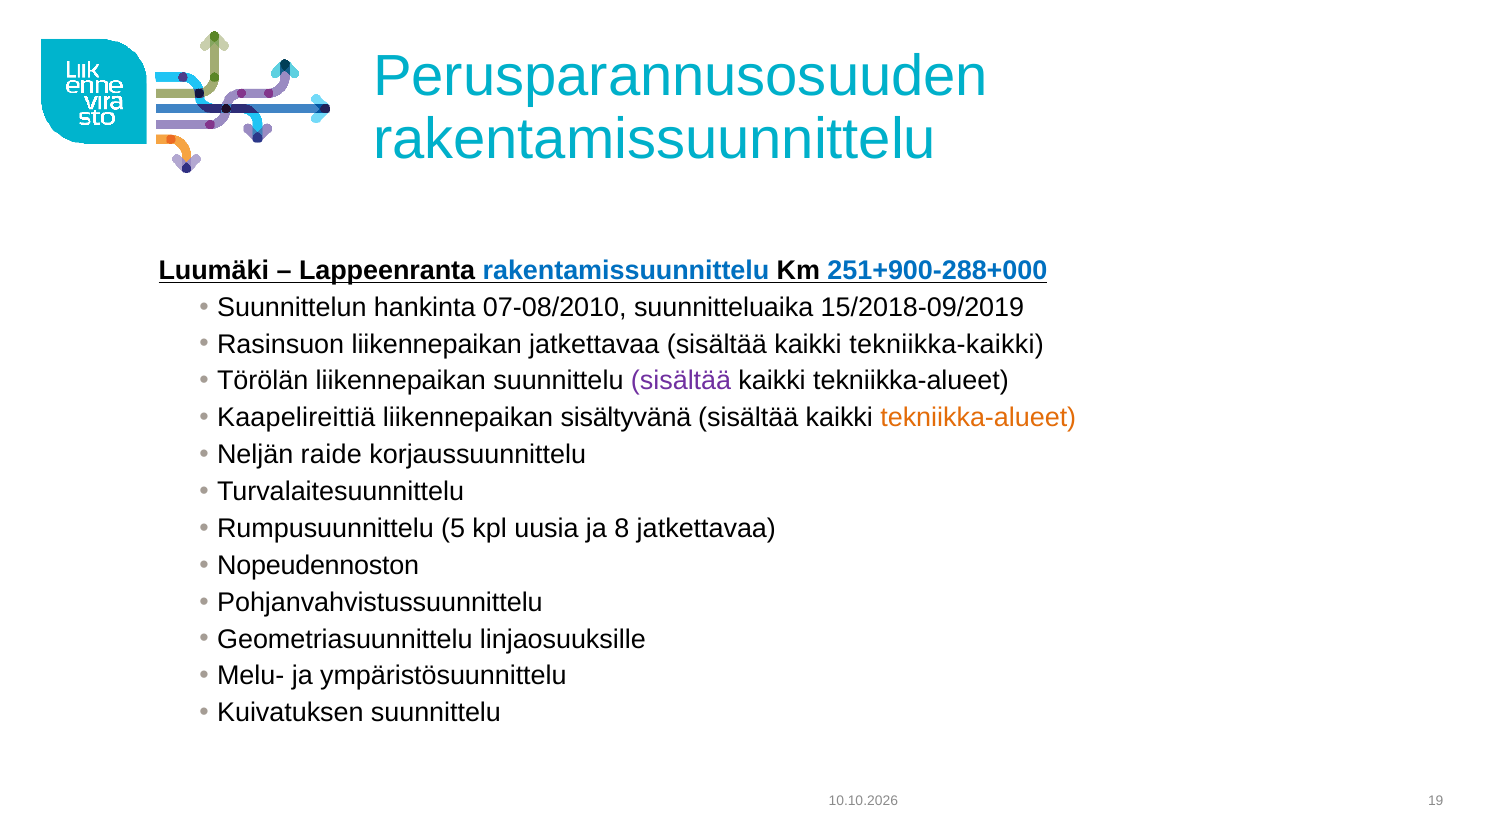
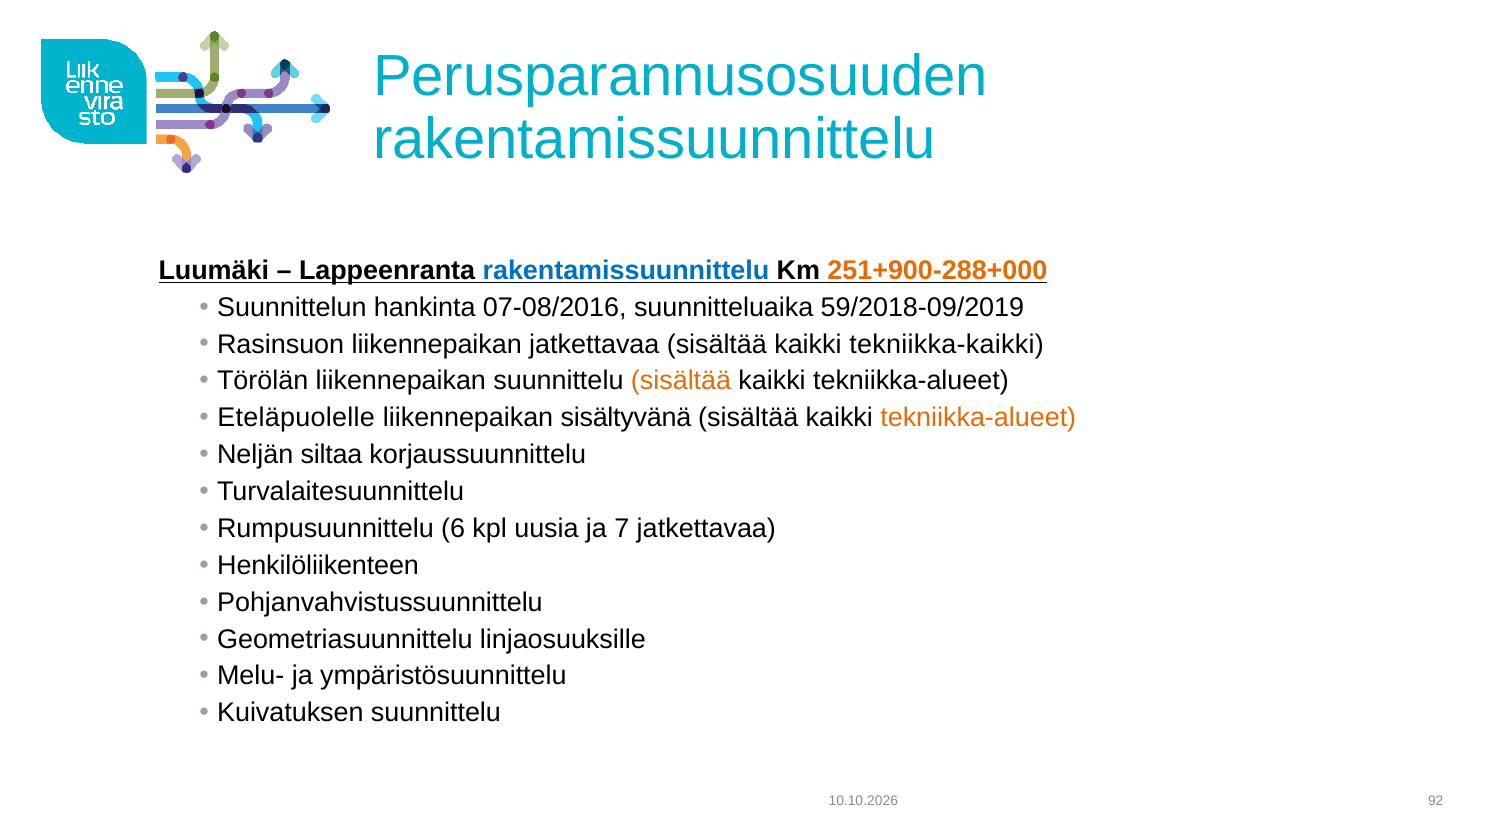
251+900-288+000 colour: blue -> orange (937, 271)
07-08/2010: 07-08/2010 -> 07-08/2016 (555, 307)
15/2018-09/2019: 15/2018-09/2019 -> 59/2018-09/2019 (922, 307)
sisältää colour: purple -> orange (681, 381)
Kaapelireittiä: Kaapelireittiä -> Eteläpuolelle (296, 418)
raide: raide -> siltaa (332, 455)
5: 5 -> 6 (453, 529)
8: 8 -> 7 (622, 529)
Nopeudennoston: Nopeudennoston -> Henkilöliikenteen (318, 566)
19: 19 -> 92 (1436, 801)
